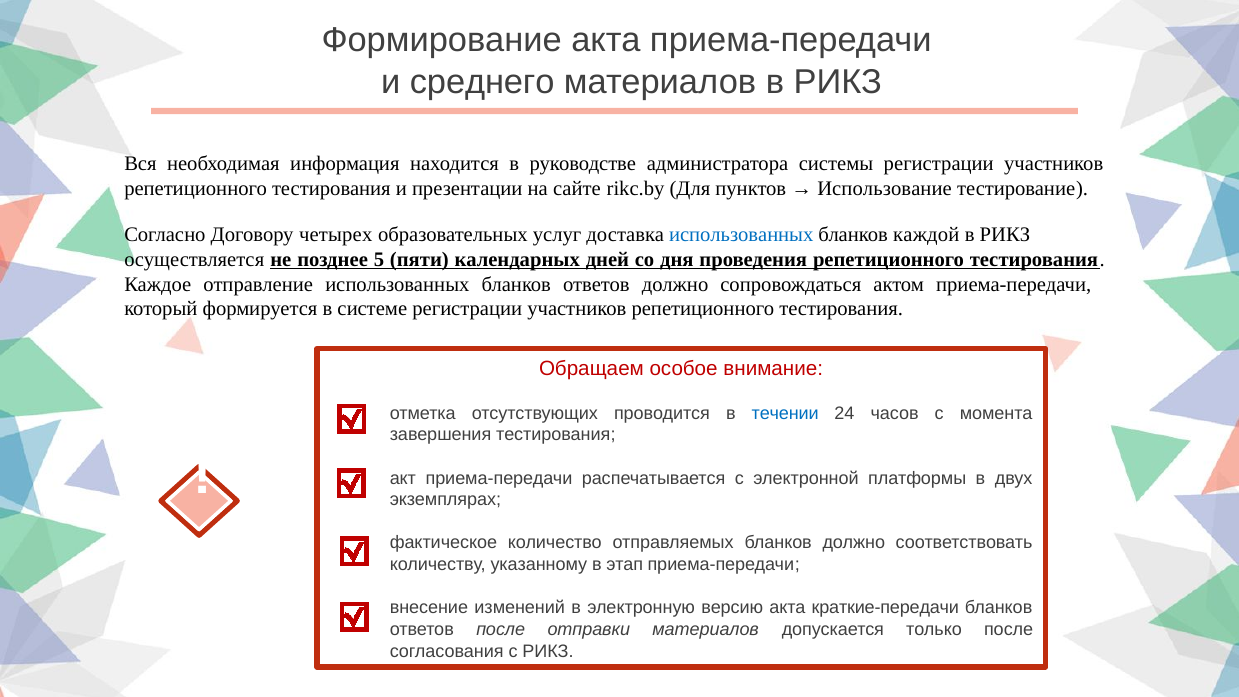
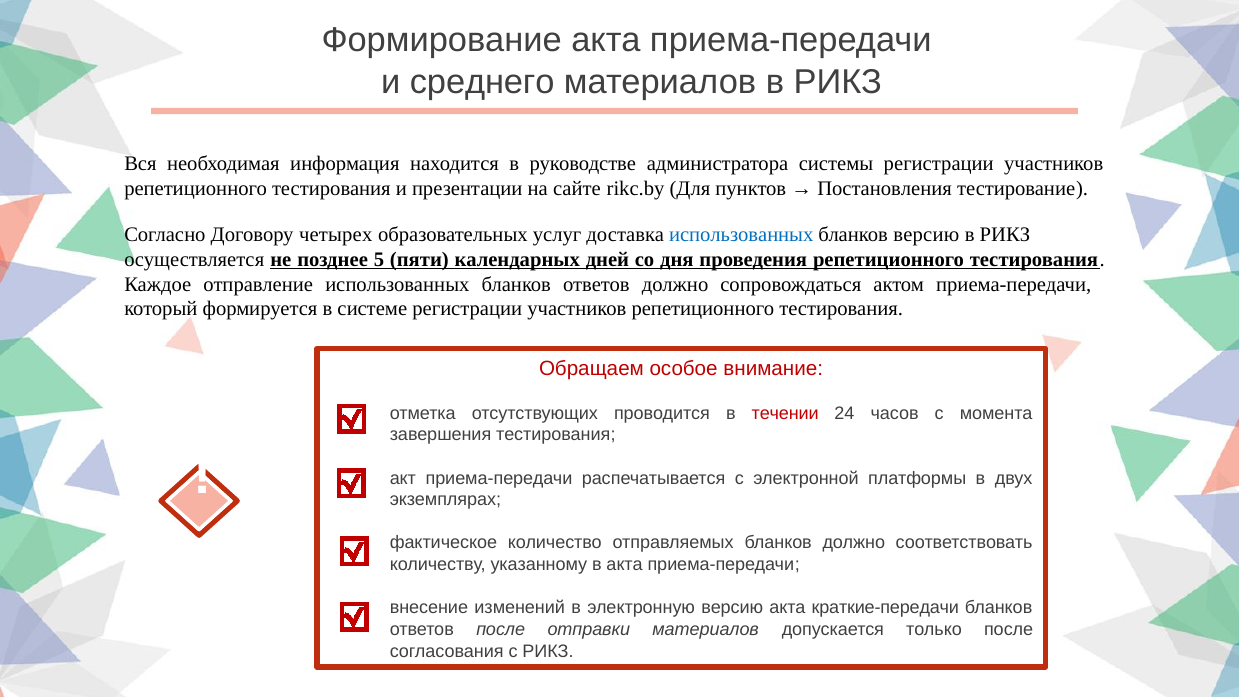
Использование: Использование -> Постановления (885, 188)
бланков каждой: каждой -> версию (926, 235)
течении colour: blue -> red (785, 413)
в этап: этап -> акта (625, 565)
